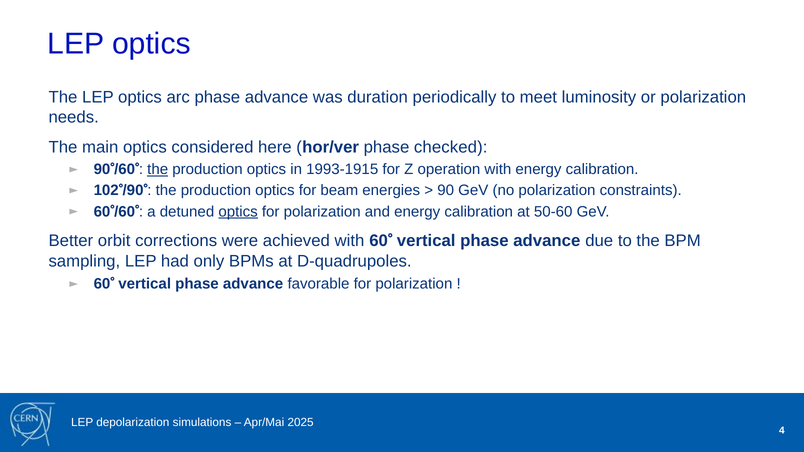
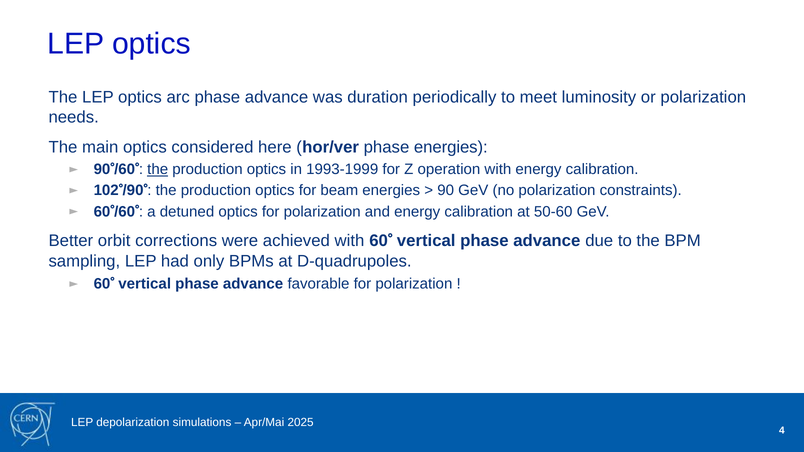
phase checked: checked -> energies (451, 147)
1993-1915: 1993-1915 -> 1993-1999 (342, 169)
optics underline: present -> none (238, 212)
